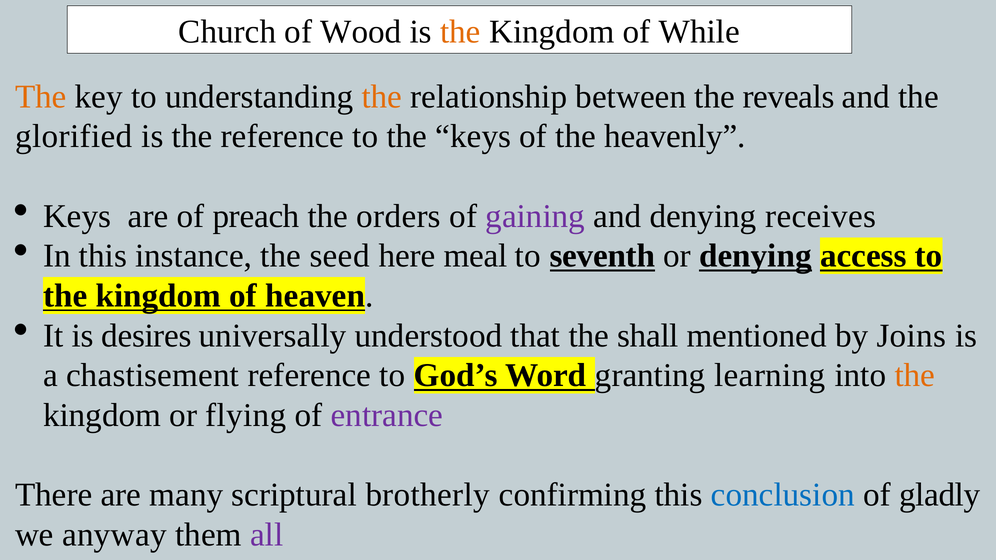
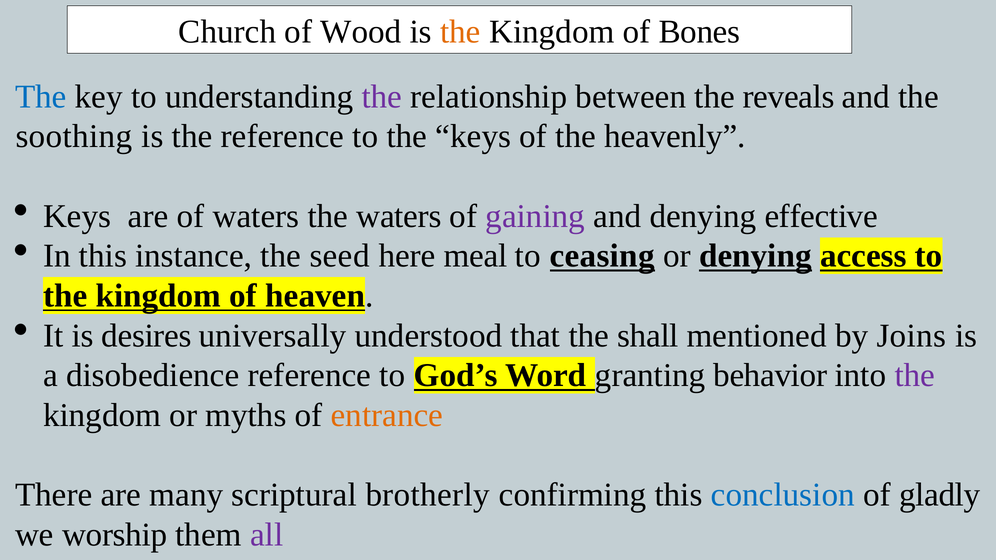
While: While -> Bones (699, 32)
The colour: orange -> blue (41, 97)
the colour: orange -> purple (382, 97)
glorified: glorified -> soothing (74, 137)
of preach: preach -> waters (256, 216)
the orders: orders -> waters (399, 216)
receives: receives -> effective (821, 216)
seventh: seventh -> ceasing (602, 256)
chastisement: chastisement -> disobedience (153, 376)
learning: learning -> behavior (770, 376)
the colour: orange -> purple (915, 376)
flying: flying -> myths (246, 415)
entrance colour: purple -> orange (387, 415)
anyway: anyway -> worship (115, 535)
